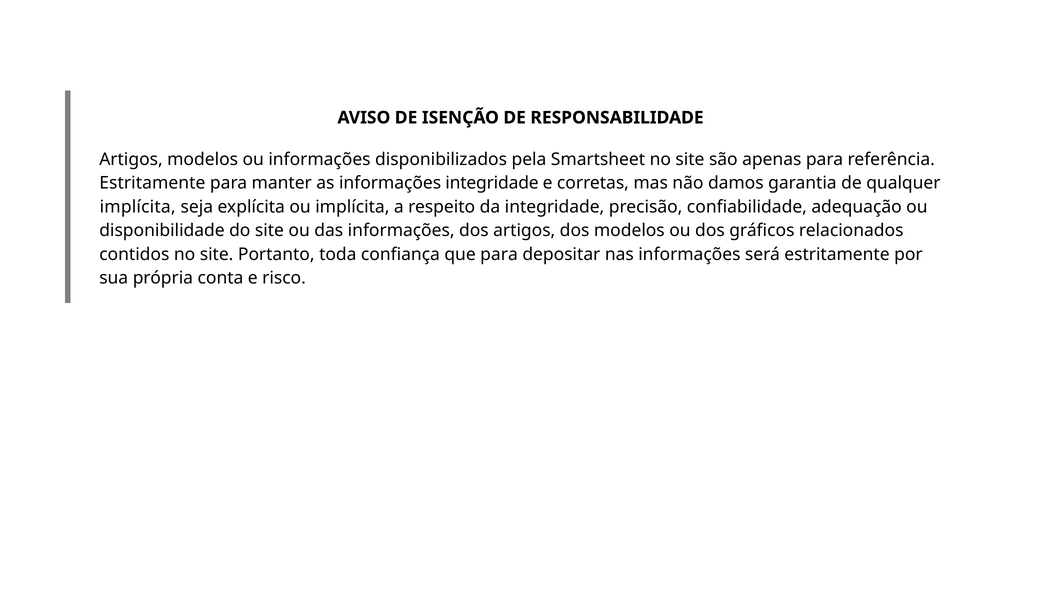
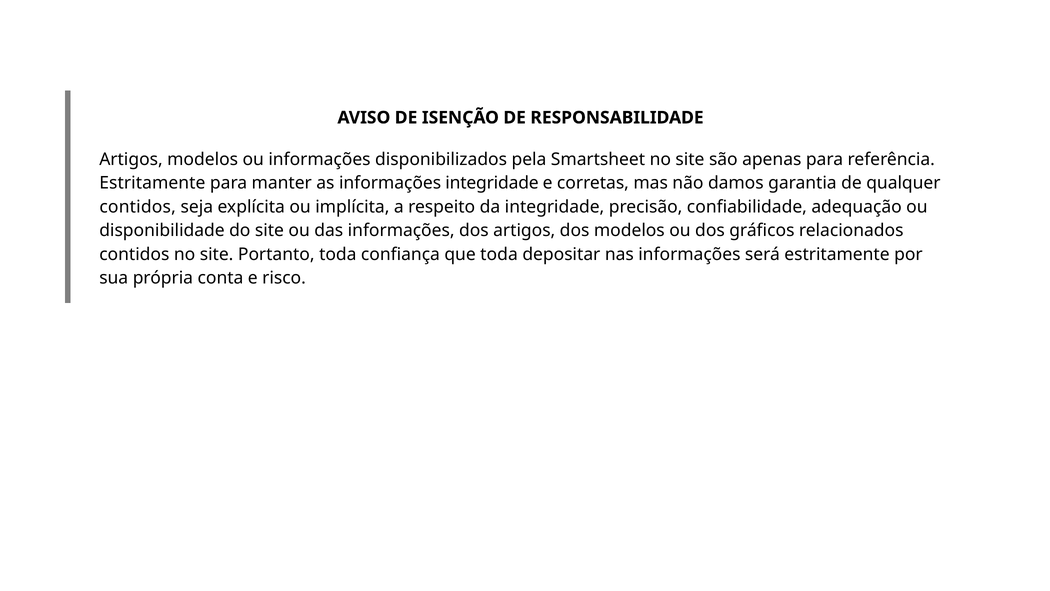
implícita: implícita -> contidos (138, 207)
que para: para -> toda (499, 254)
